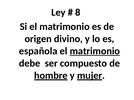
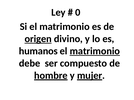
8: 8 -> 0 (78, 12)
origen underline: none -> present (38, 39)
española: española -> humanos (38, 51)
